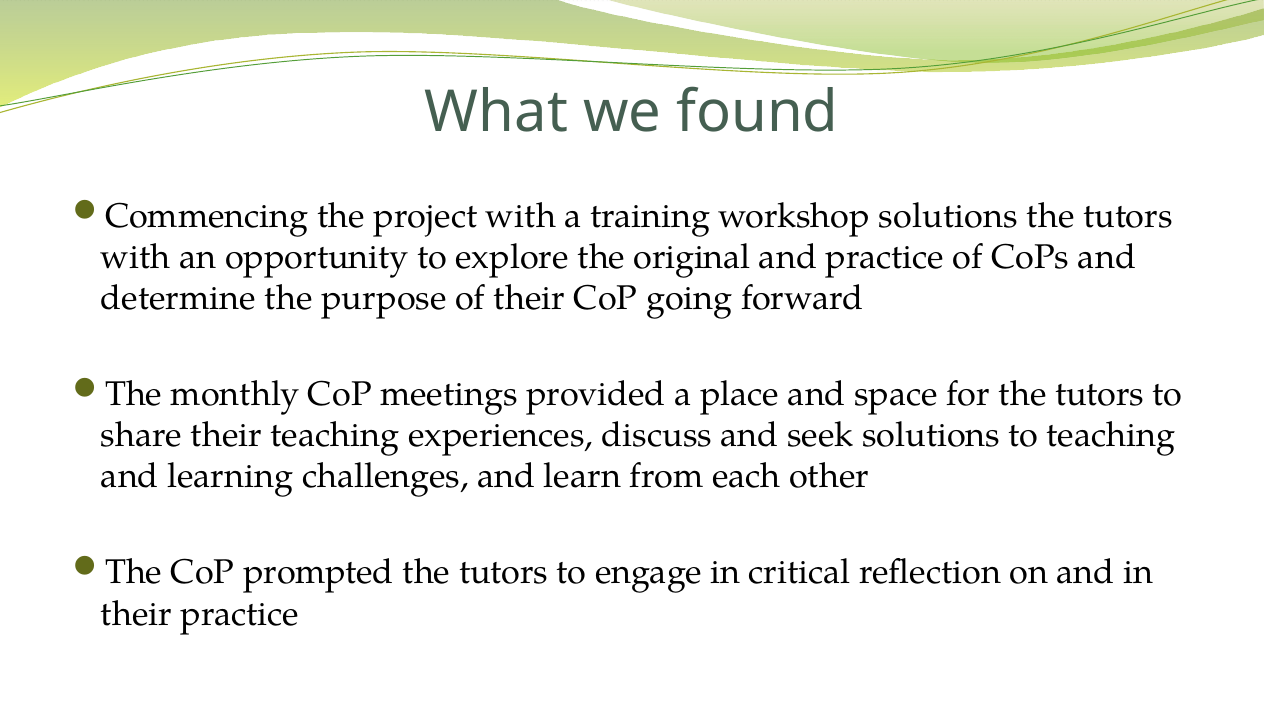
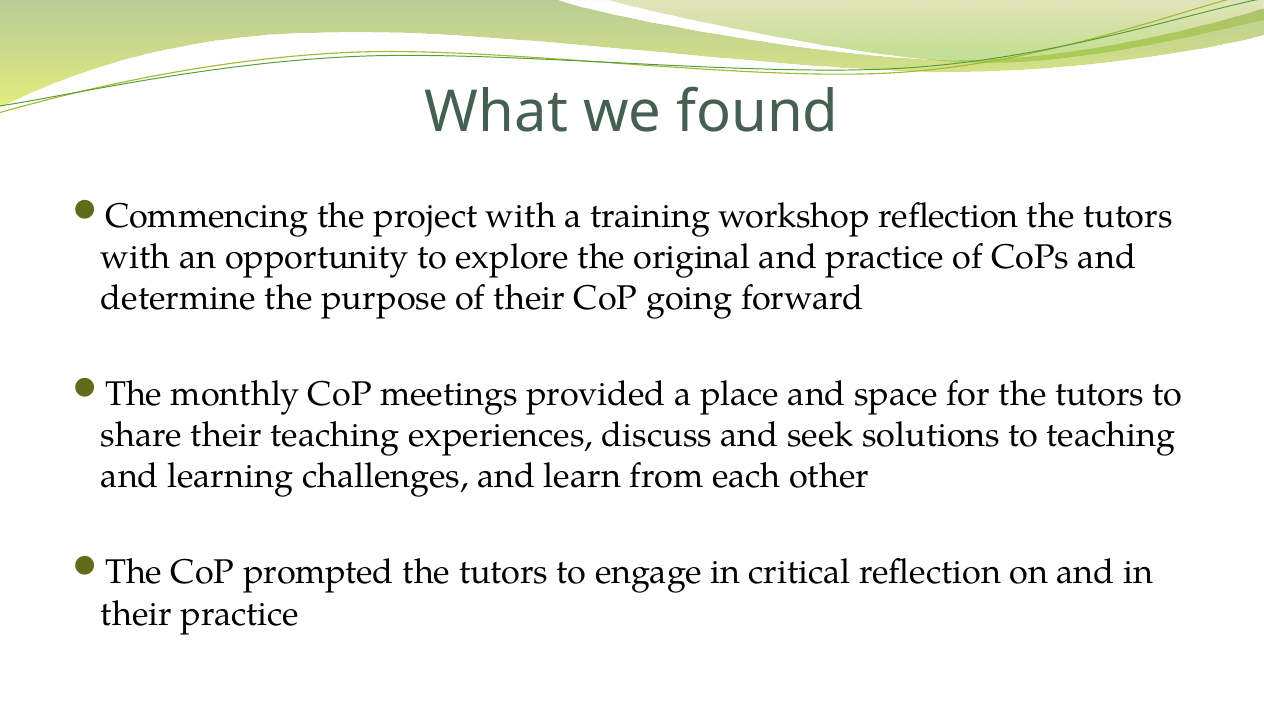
workshop solutions: solutions -> reflection (949, 216)
